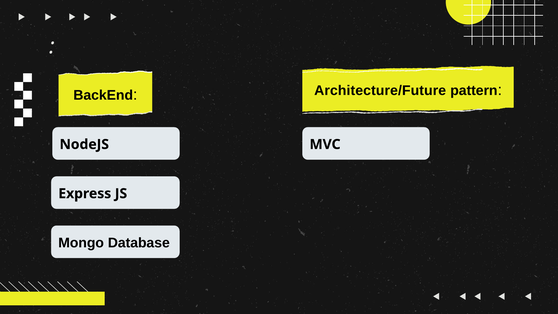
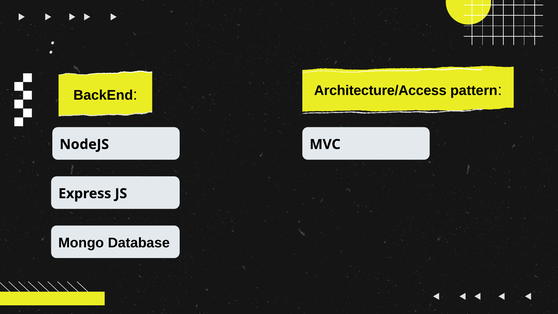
Architecture/Future: Architecture/Future -> Architecture/Access (380, 90)
